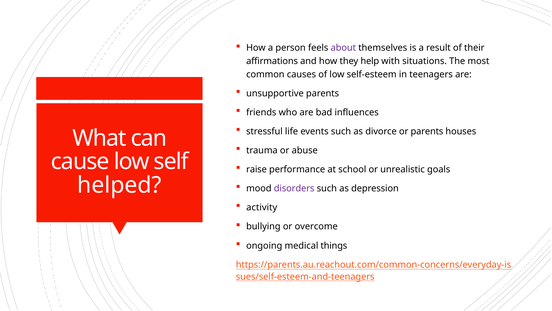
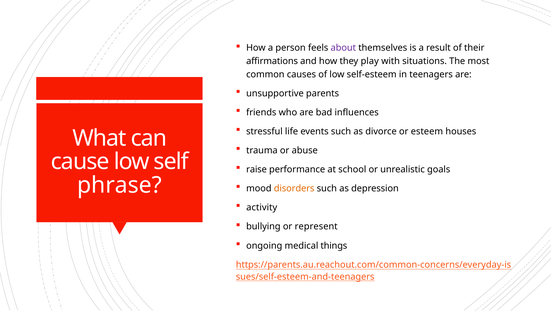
help: help -> play (370, 61)
or parents: parents -> esteem (427, 131)
helped: helped -> phrase (119, 185)
disorders colour: purple -> orange (294, 188)
overcome: overcome -> represent (316, 226)
